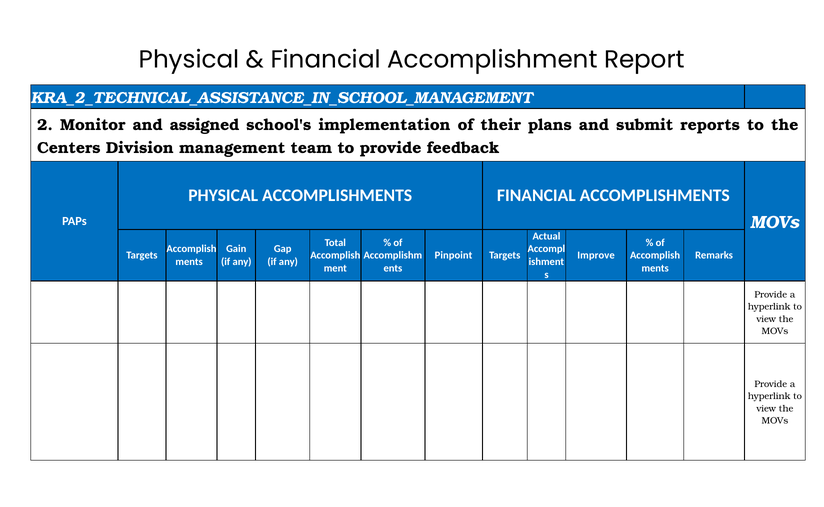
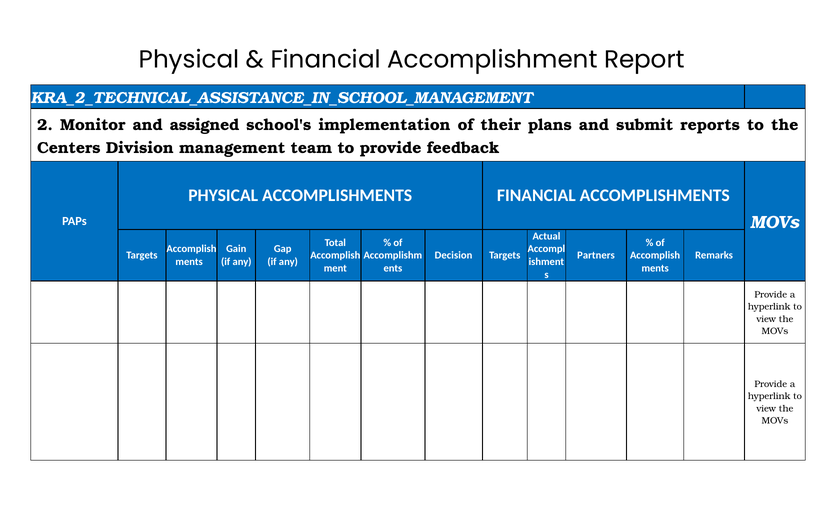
Pinpoint: Pinpoint -> Decision (454, 255)
Improve: Improve -> Partners (596, 255)
